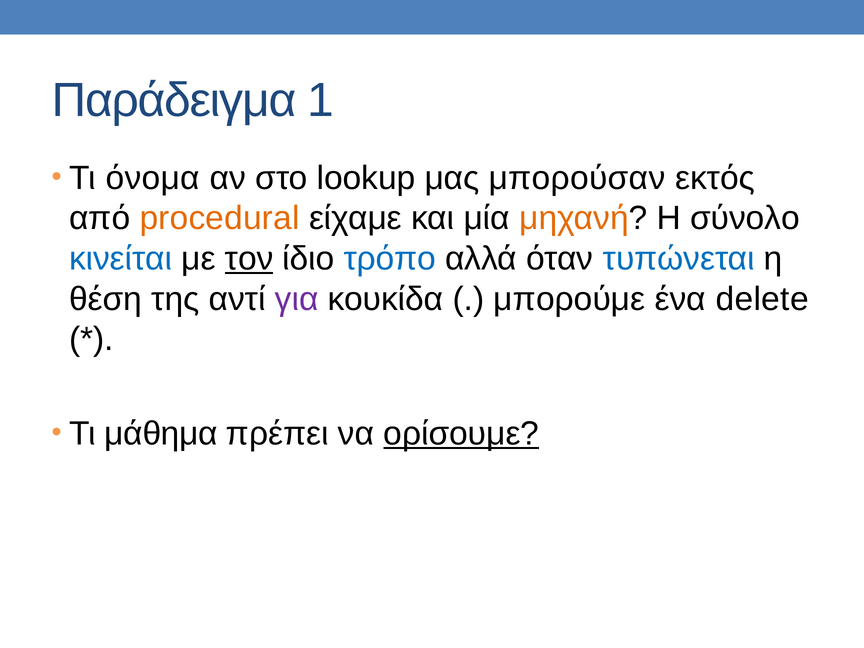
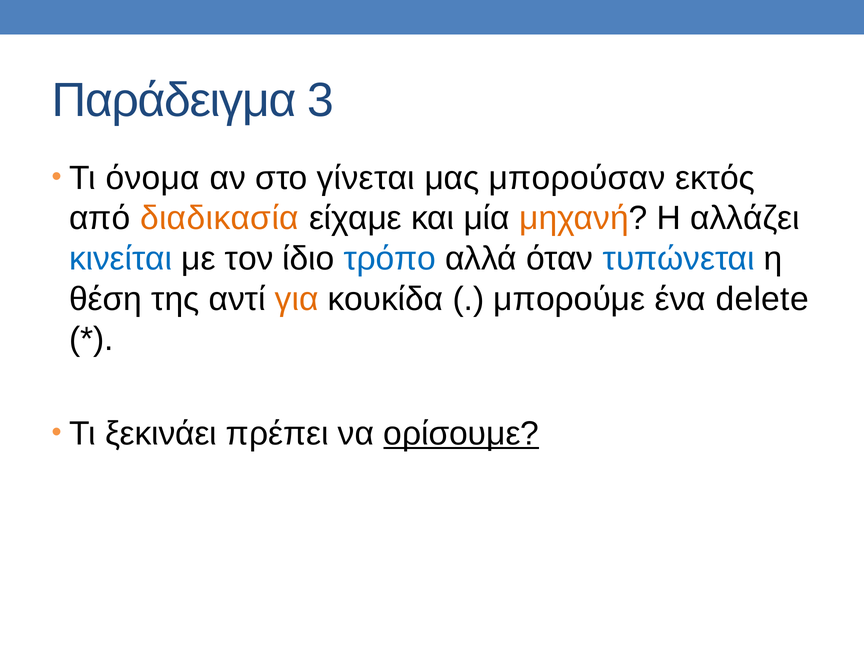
1: 1 -> 3 (321, 101)
lookup: lookup -> γίνεται (366, 178)
procedural: procedural -> διαδικασία (219, 218)
σύνολο: σύνολο -> αλλάζει (745, 218)
τον underline: present -> none (249, 259)
για colour: purple -> orange (297, 299)
μάθημα: μάθημα -> ξεκινάει (161, 434)
